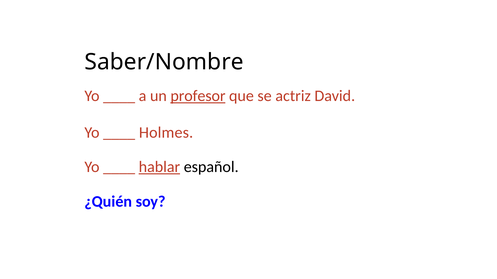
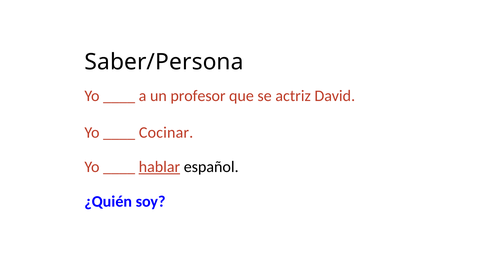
Saber/Nombre: Saber/Nombre -> Saber/Persona (164, 62)
profesor underline: present -> none (198, 96)
Holmes: Holmes -> Cocinar (166, 133)
